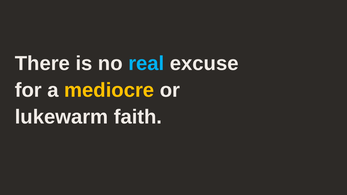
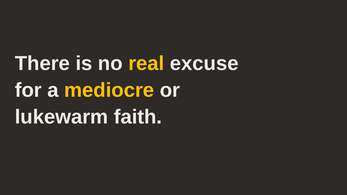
real colour: light blue -> yellow (146, 64)
